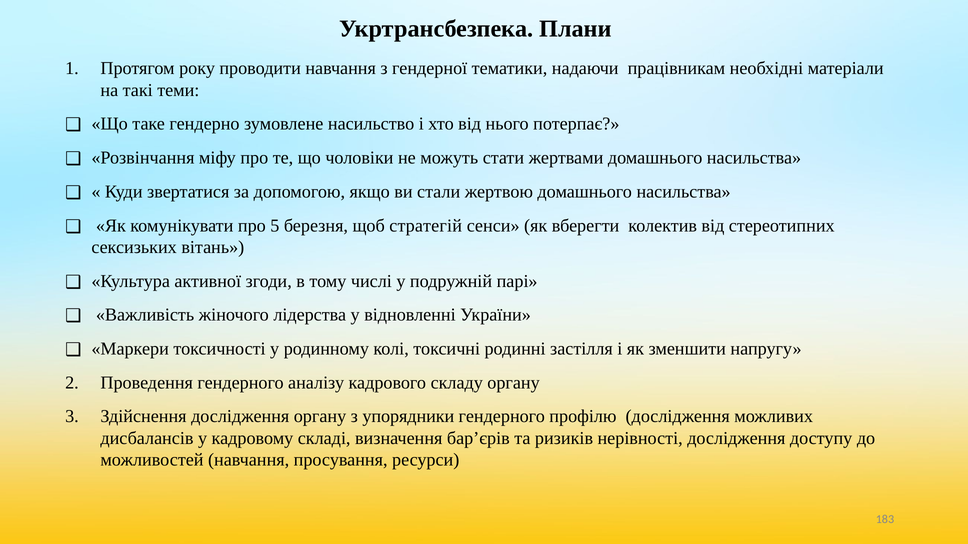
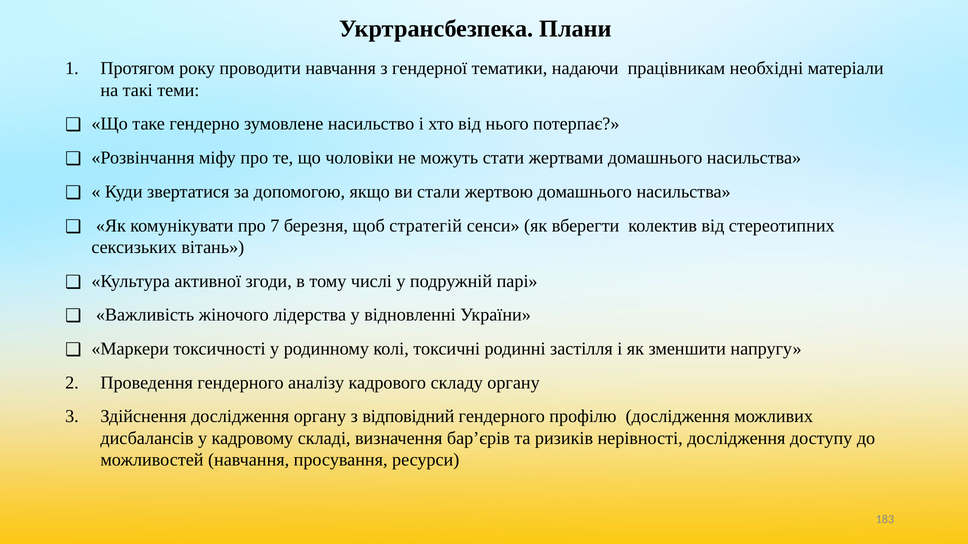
5: 5 -> 7 (275, 226)
упорядники: упорядники -> відповідний (408, 417)
